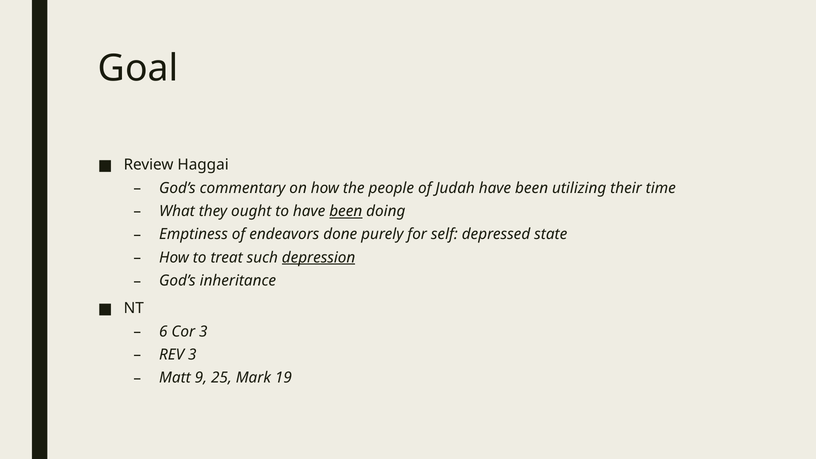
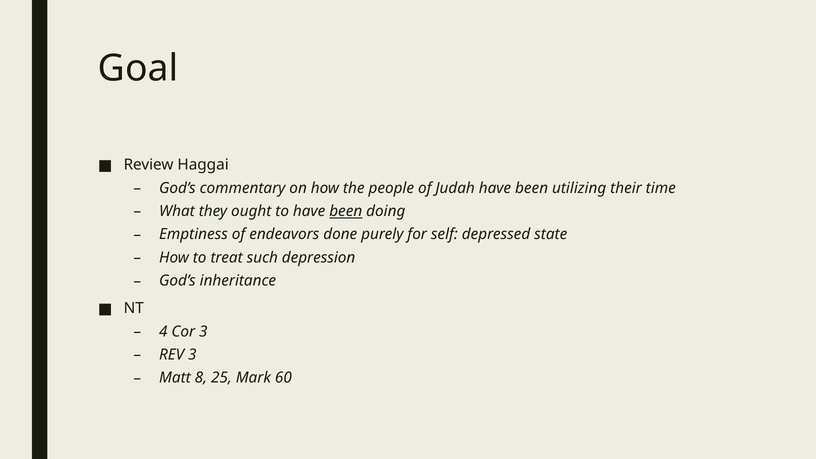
depression underline: present -> none (319, 258)
6: 6 -> 4 (163, 331)
9: 9 -> 8 (201, 378)
19: 19 -> 60 (283, 378)
